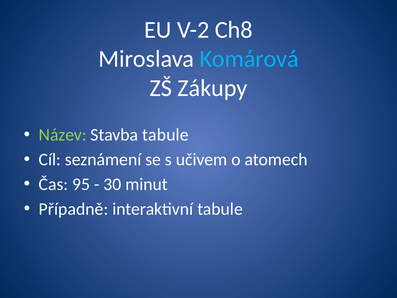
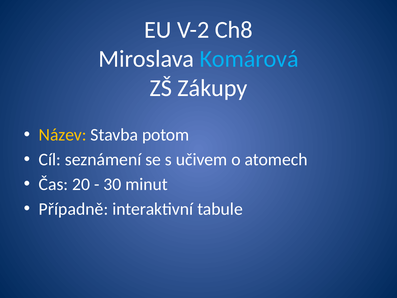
Název colour: light green -> yellow (63, 135)
Stavba tabule: tabule -> potom (166, 135)
95: 95 -> 20 (81, 184)
